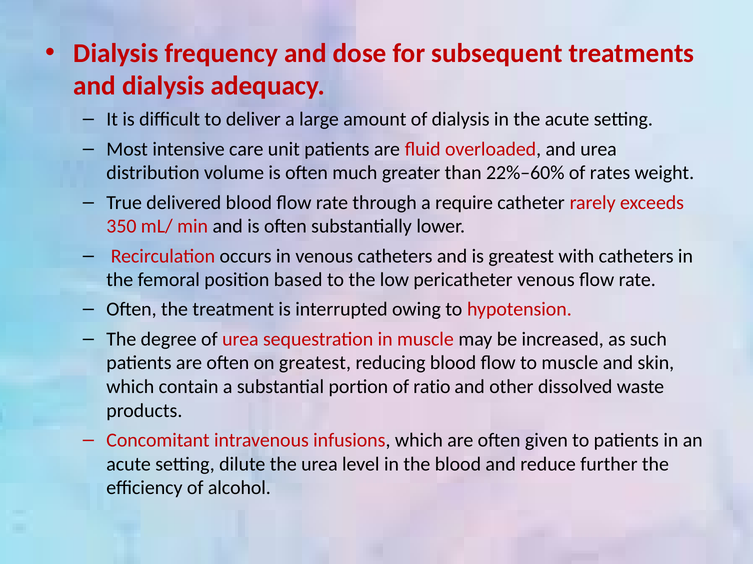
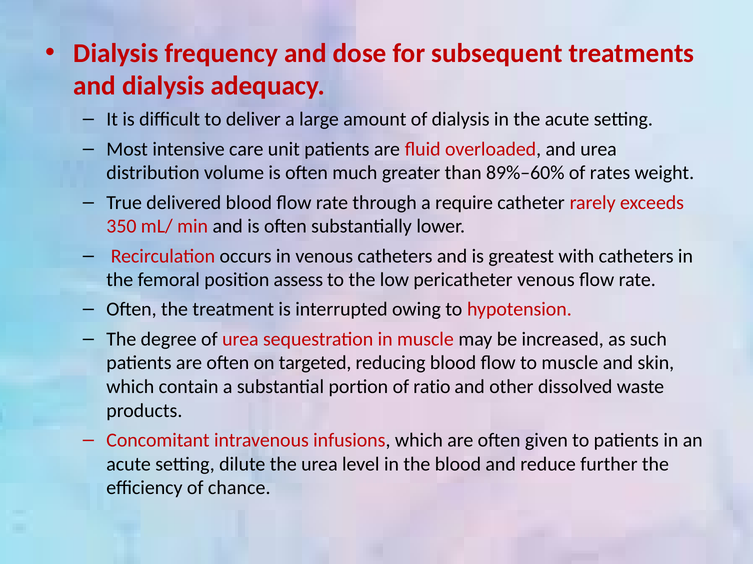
22%–60%: 22%–60% -> 89%–60% (525, 173)
based: based -> assess (298, 280)
on greatest: greatest -> targeted (315, 363)
alcohol: alcohol -> chance (239, 488)
